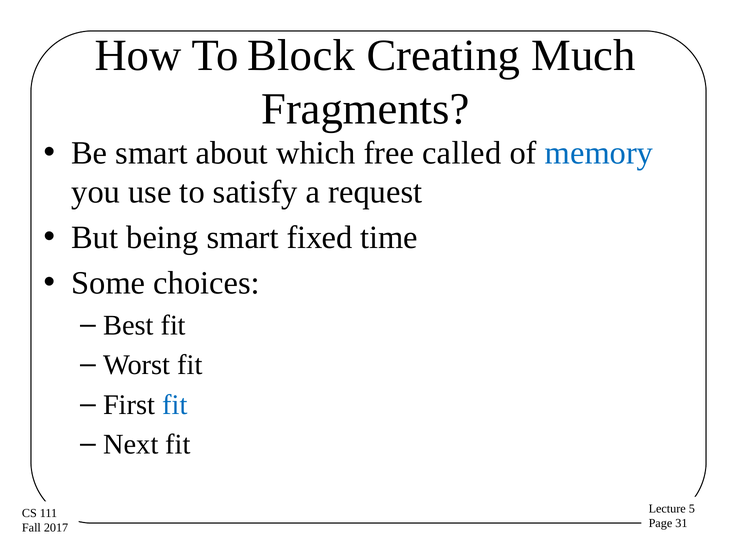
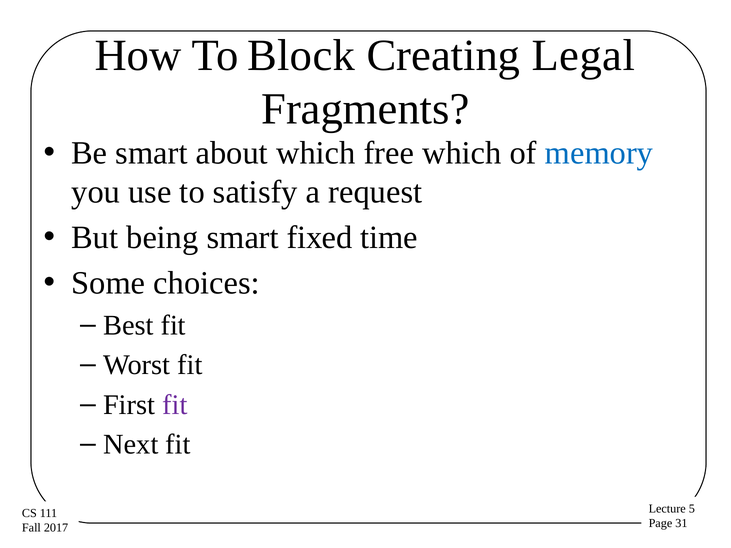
Much: Much -> Legal (583, 56)
free called: called -> which (462, 153)
fit colour: blue -> purple (175, 405)
